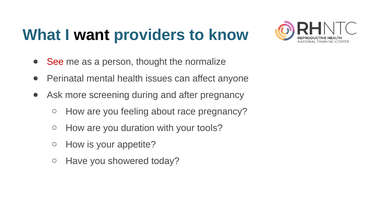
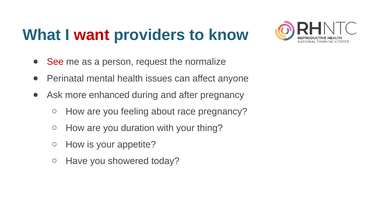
want colour: black -> red (92, 35)
thought: thought -> request (152, 62)
screening: screening -> enhanced (109, 95)
tools: tools -> thing (210, 128)
